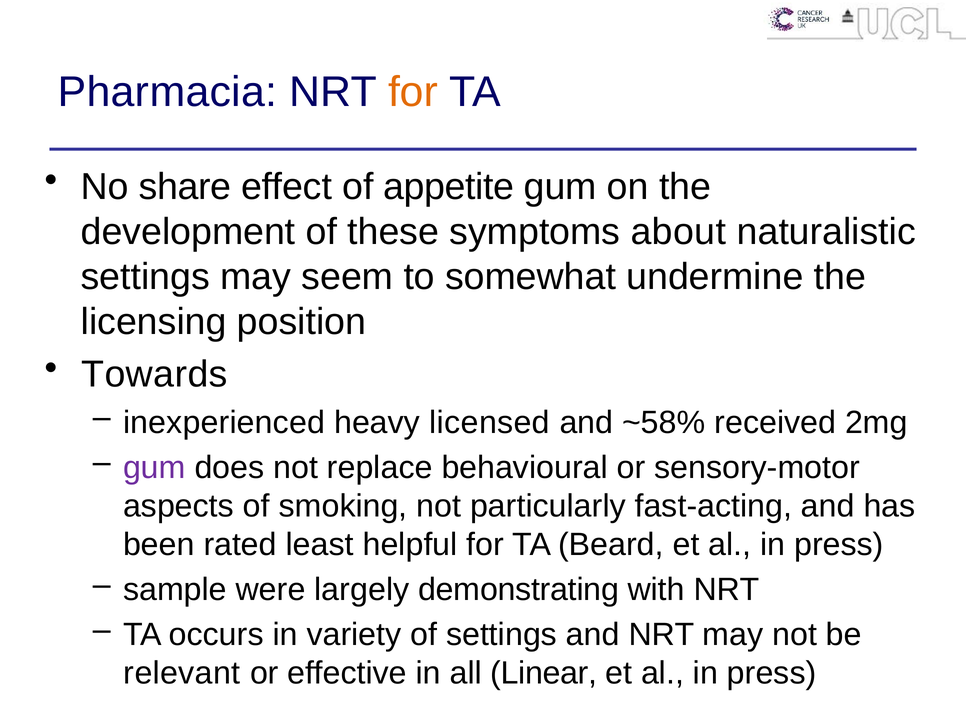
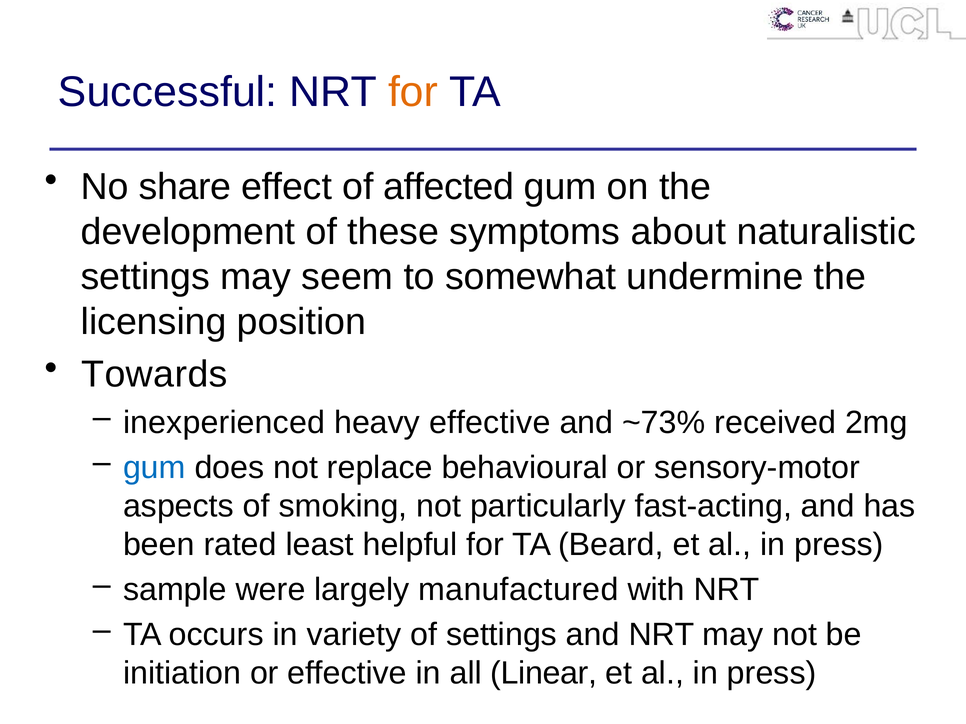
Pharmacia: Pharmacia -> Successful (168, 92)
appetite: appetite -> affected (449, 187)
heavy licensed: licensed -> effective (490, 423)
~58%: ~58% -> ~73% (664, 423)
gum colour: purple -> blue (154, 468)
demonstrating: demonstrating -> manufactured (518, 590)
relevant: relevant -> initiation (182, 674)
